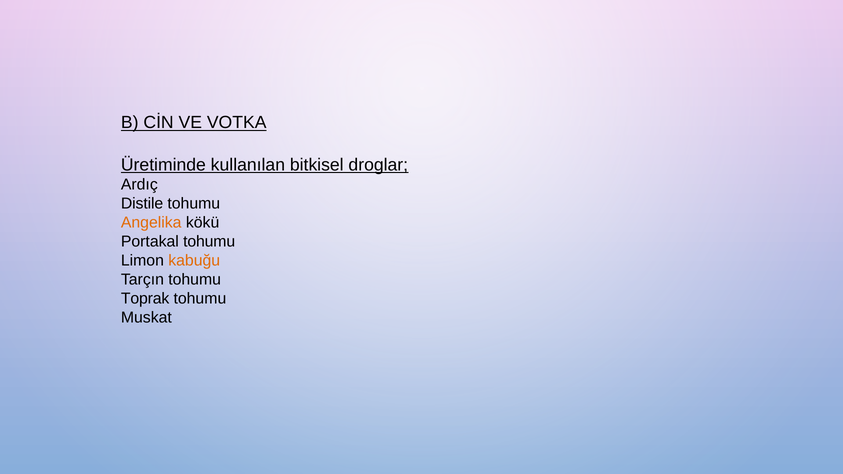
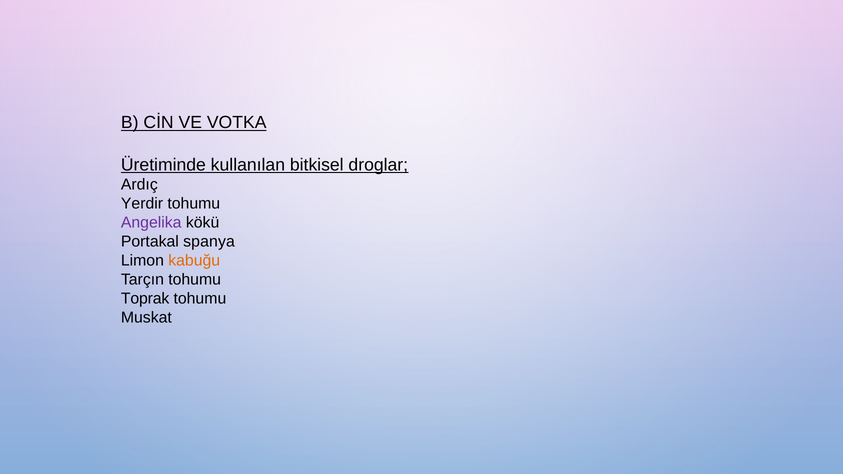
Distile: Distile -> Yerdir (142, 204)
Angelika colour: orange -> purple (151, 223)
Portakal tohumu: tohumu -> spanya (209, 242)
